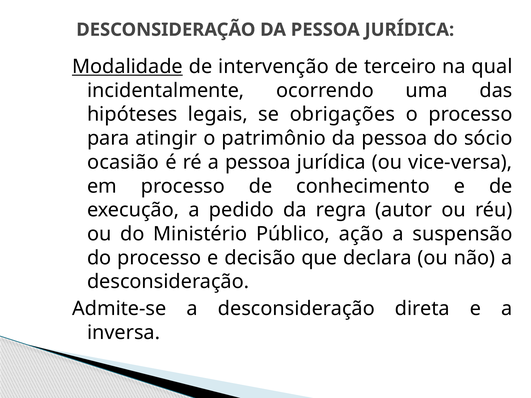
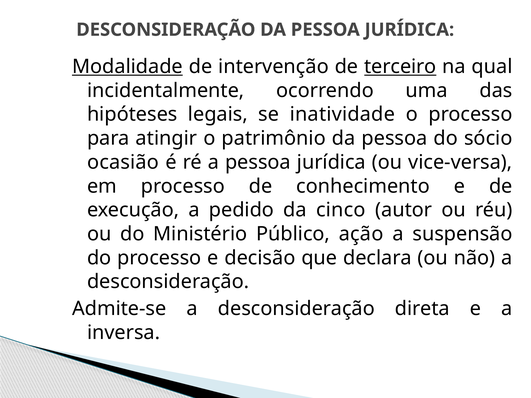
terceiro underline: none -> present (400, 67)
obrigações: obrigações -> inatividade (342, 114)
regra: regra -> cinco (341, 210)
